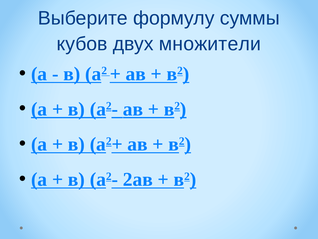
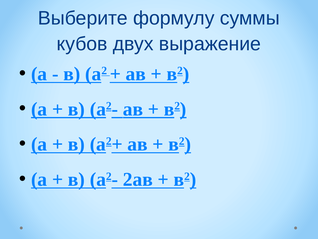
множители: множители -> выражение (210, 44)
